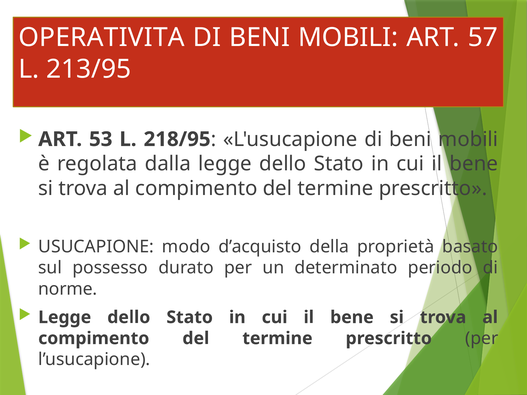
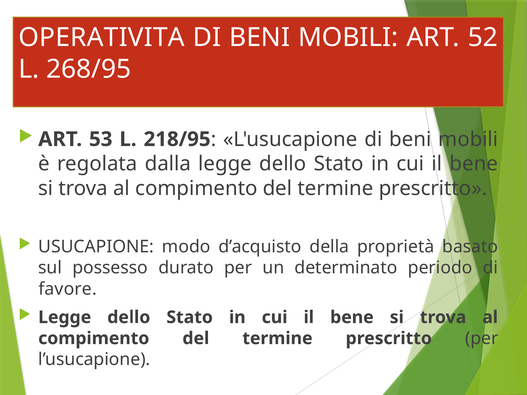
57: 57 -> 52 (483, 38)
213/95: 213/95 -> 268/95 (89, 69)
norme: norme -> favore (68, 289)
